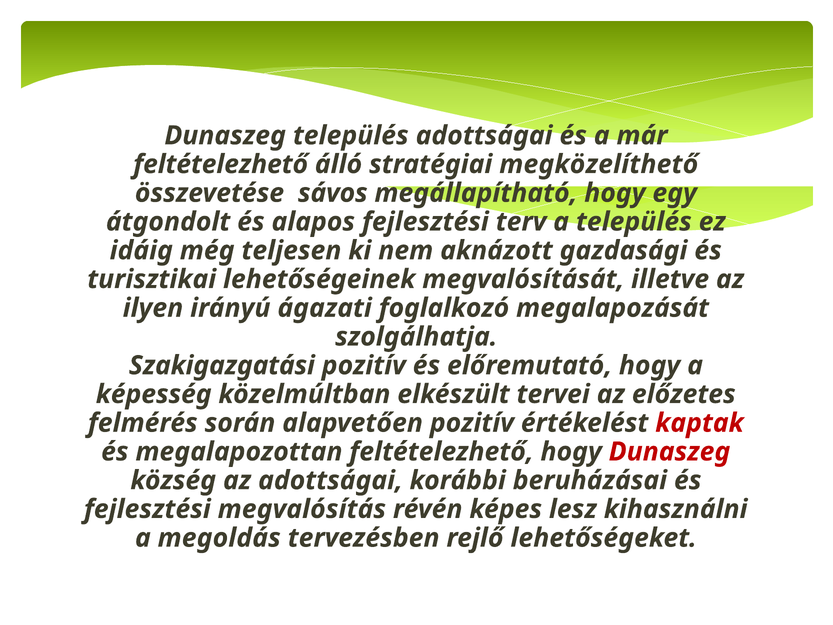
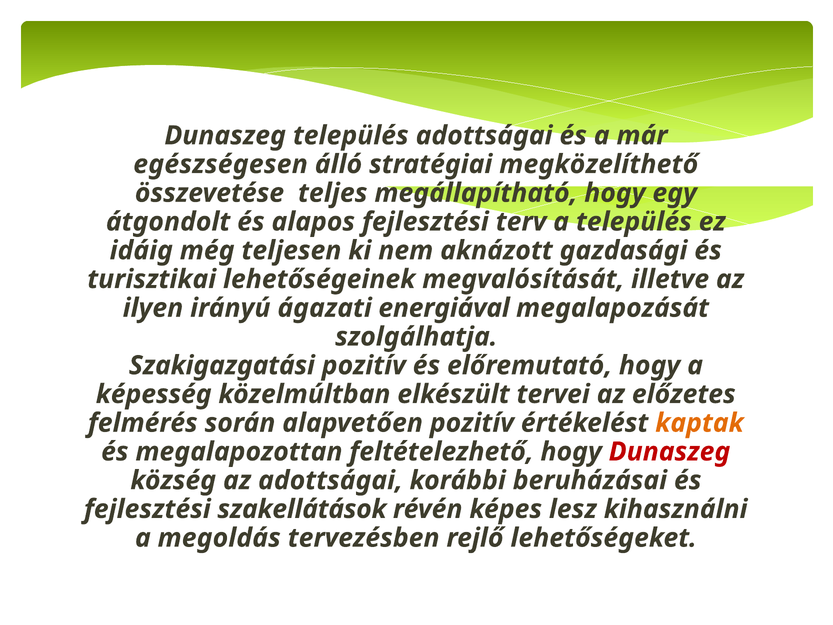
feltételezhető: feltételezhető -> egészségesen (221, 164)
sávos: sávos -> teljes (333, 193)
foglalkozó: foglalkozó -> energiával (444, 308)
kaptak colour: red -> orange (699, 423)
megvalósítás: megvalósítás -> szakellátások (302, 509)
